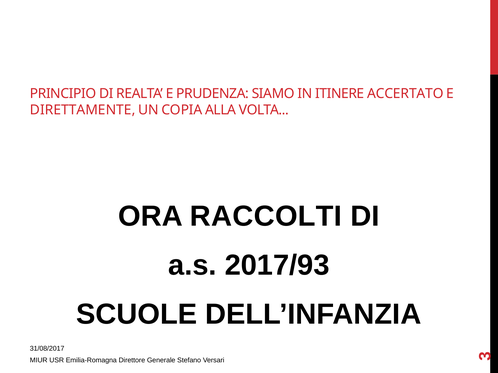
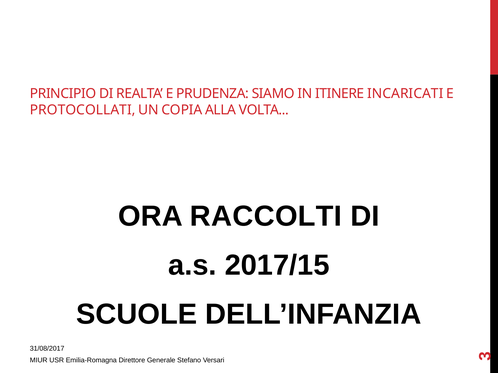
ACCERTATO: ACCERTATO -> INCARICATI (405, 94)
DIRETTAMENTE: DIRETTAMENTE -> PROTOCOLLATI (83, 110)
2017/93: 2017/93 -> 2017/15 (277, 266)
